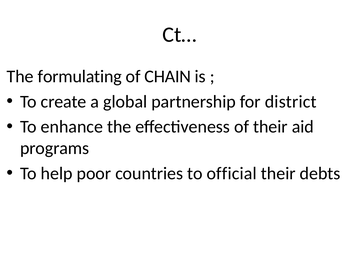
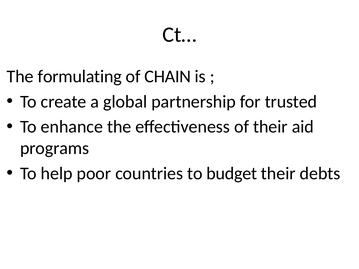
district: district -> trusted (291, 102)
official: official -> budget (232, 174)
